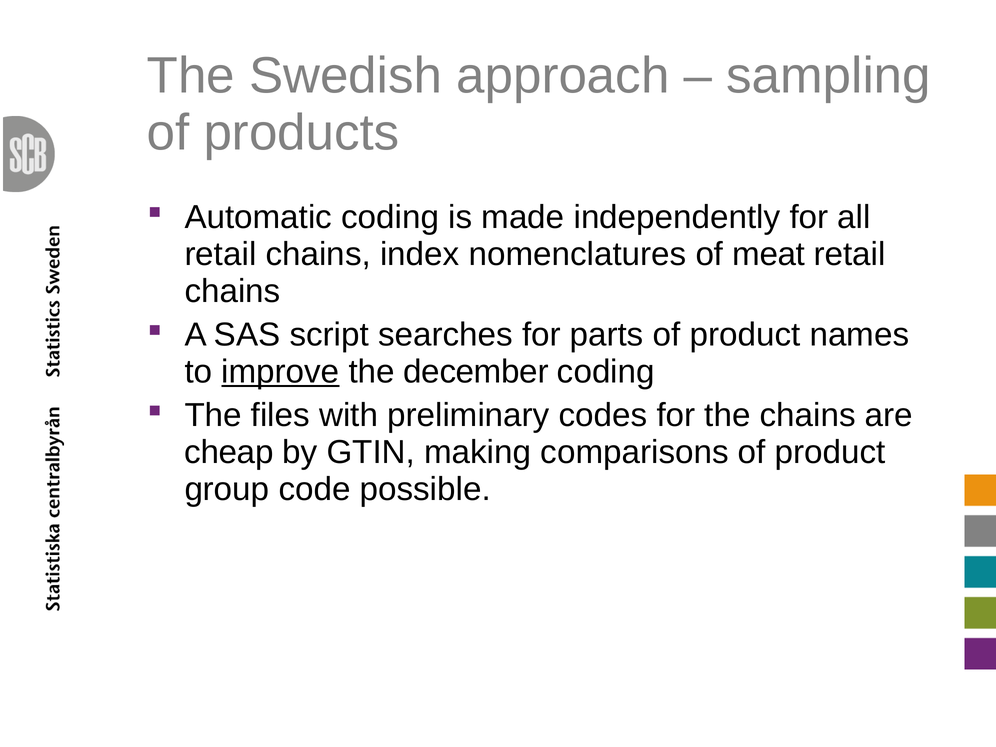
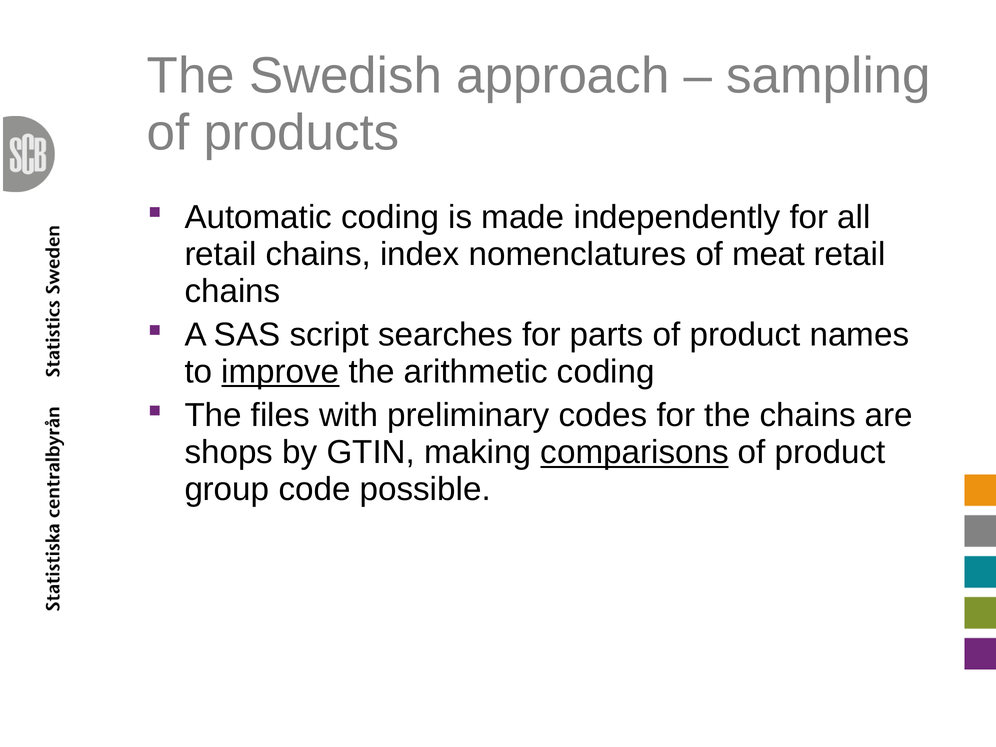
december: december -> arithmetic (476, 372)
cheap: cheap -> shops (229, 452)
comparisons underline: none -> present (635, 452)
